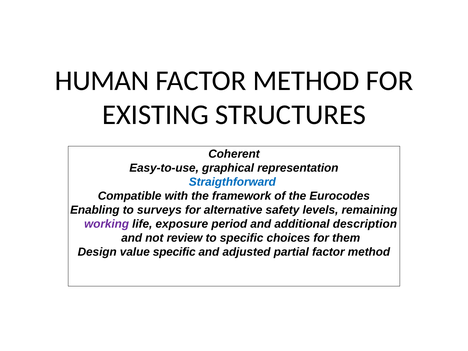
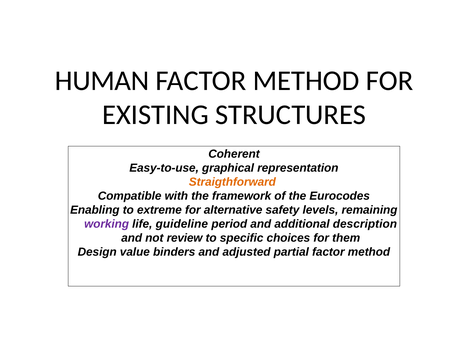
Straigthforward colour: blue -> orange (232, 182)
surveys: surveys -> extreme (159, 210)
exposure: exposure -> guideline (182, 224)
value specific: specific -> binders (174, 252)
